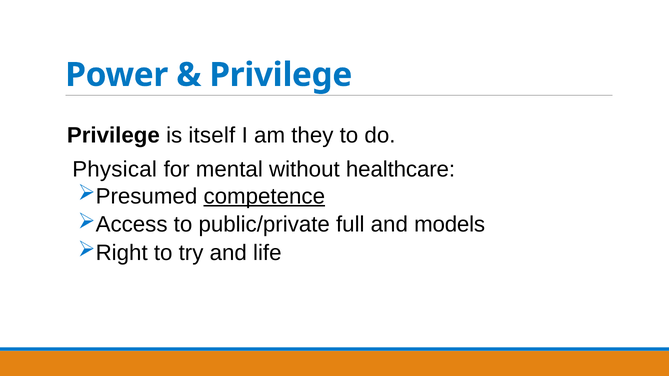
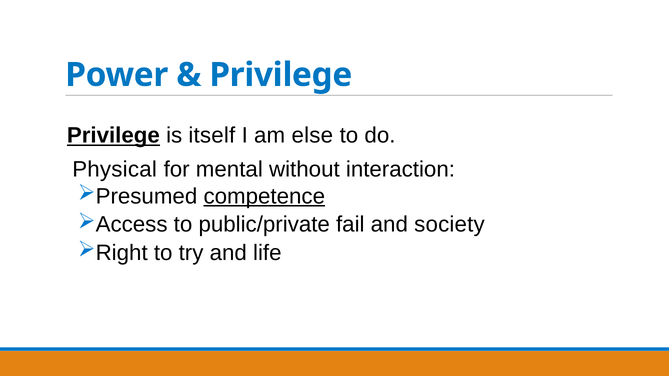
Privilege underline: none -> present (113, 136)
they: they -> else (312, 136)
healthcare: healthcare -> interaction (400, 170)
full: full -> fail (350, 225)
models: models -> society (449, 225)
